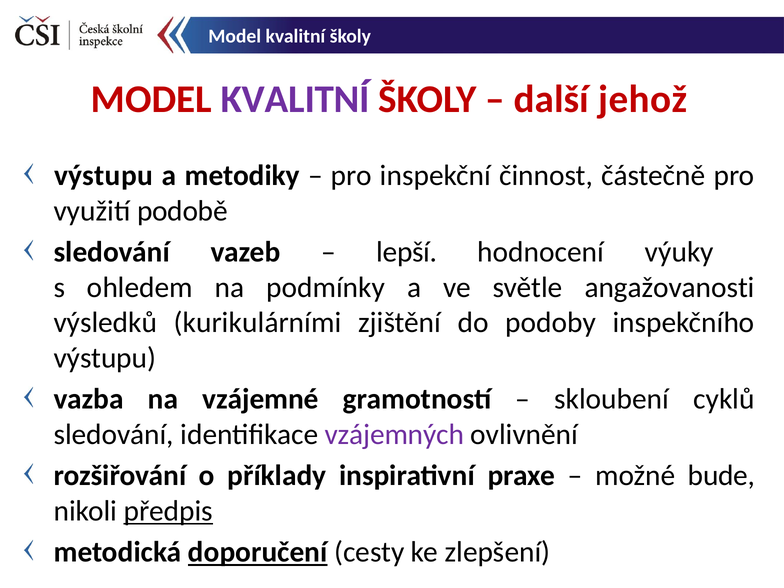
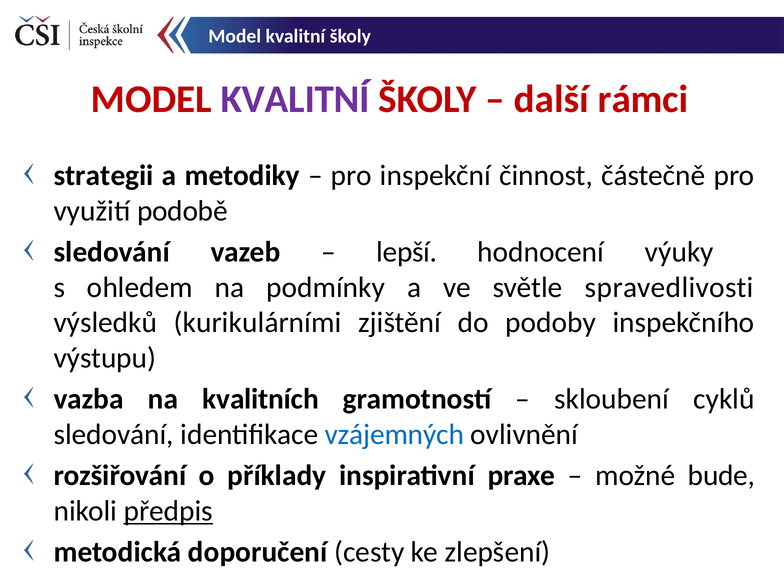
jehož: jehož -> rámci (643, 99)
výstupu: výstupu -> strategii (104, 176)
angažovanosti: angažovanosti -> spravedlivosti (669, 287)
vzájemné: vzájemné -> kvalitních (261, 399)
vzájemných colour: purple -> blue (394, 435)
doporučení underline: present -> none (258, 552)
